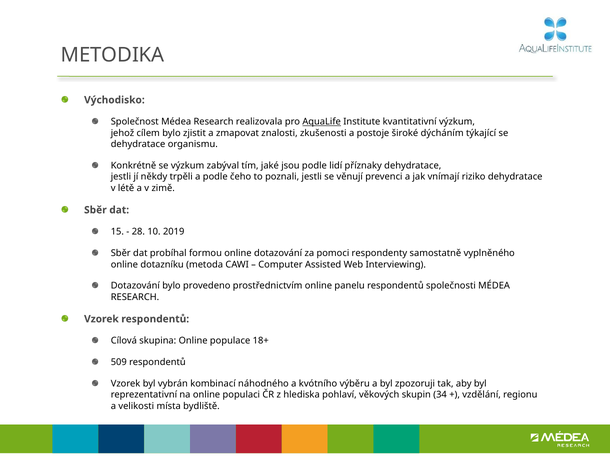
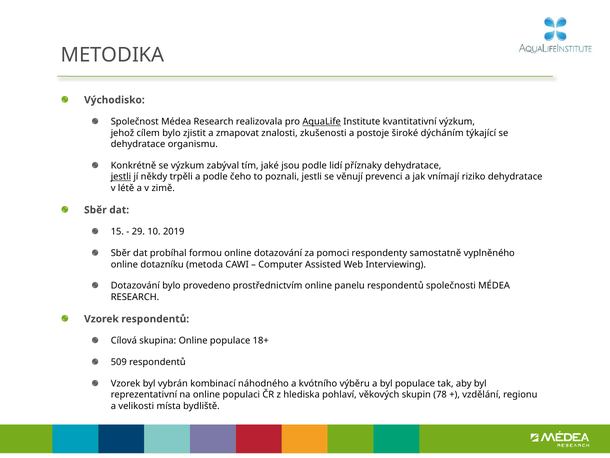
jestli underline: none -> present (121, 177)
28: 28 -> 29 (138, 232)
byl zpozoruji: zpozoruji -> populace (415, 383)
34: 34 -> 78 (440, 394)
